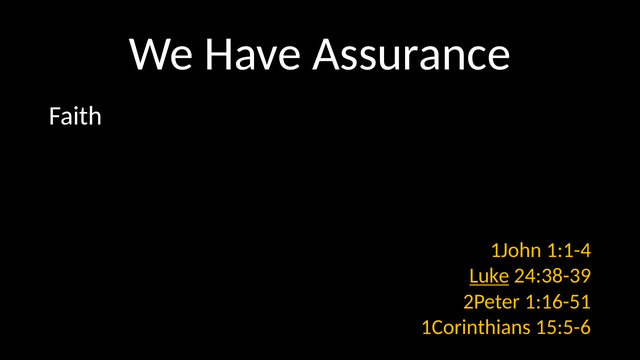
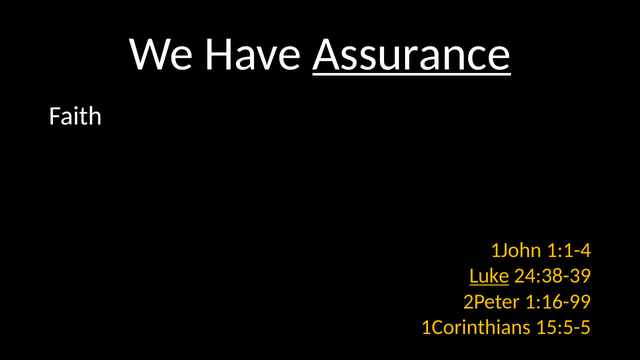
Assurance underline: none -> present (412, 54)
1:16-51: 1:16-51 -> 1:16-99 (558, 301)
15:5-6: 15:5-6 -> 15:5-5 (563, 327)
